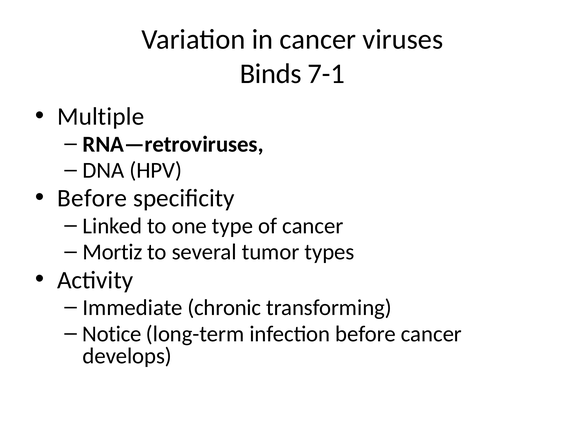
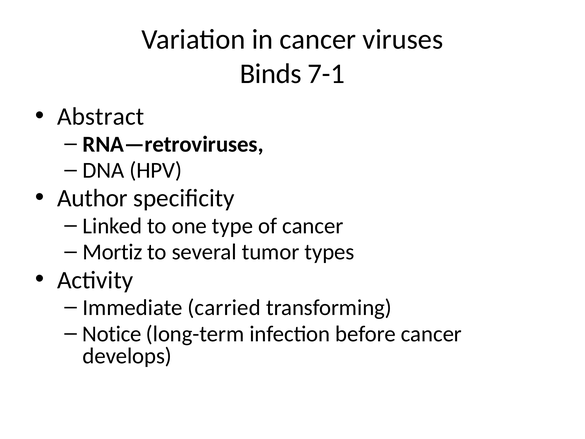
Multiple: Multiple -> Abstract (101, 117)
Before: Before -> Author (92, 198)
chronic: chronic -> carried (224, 307)
